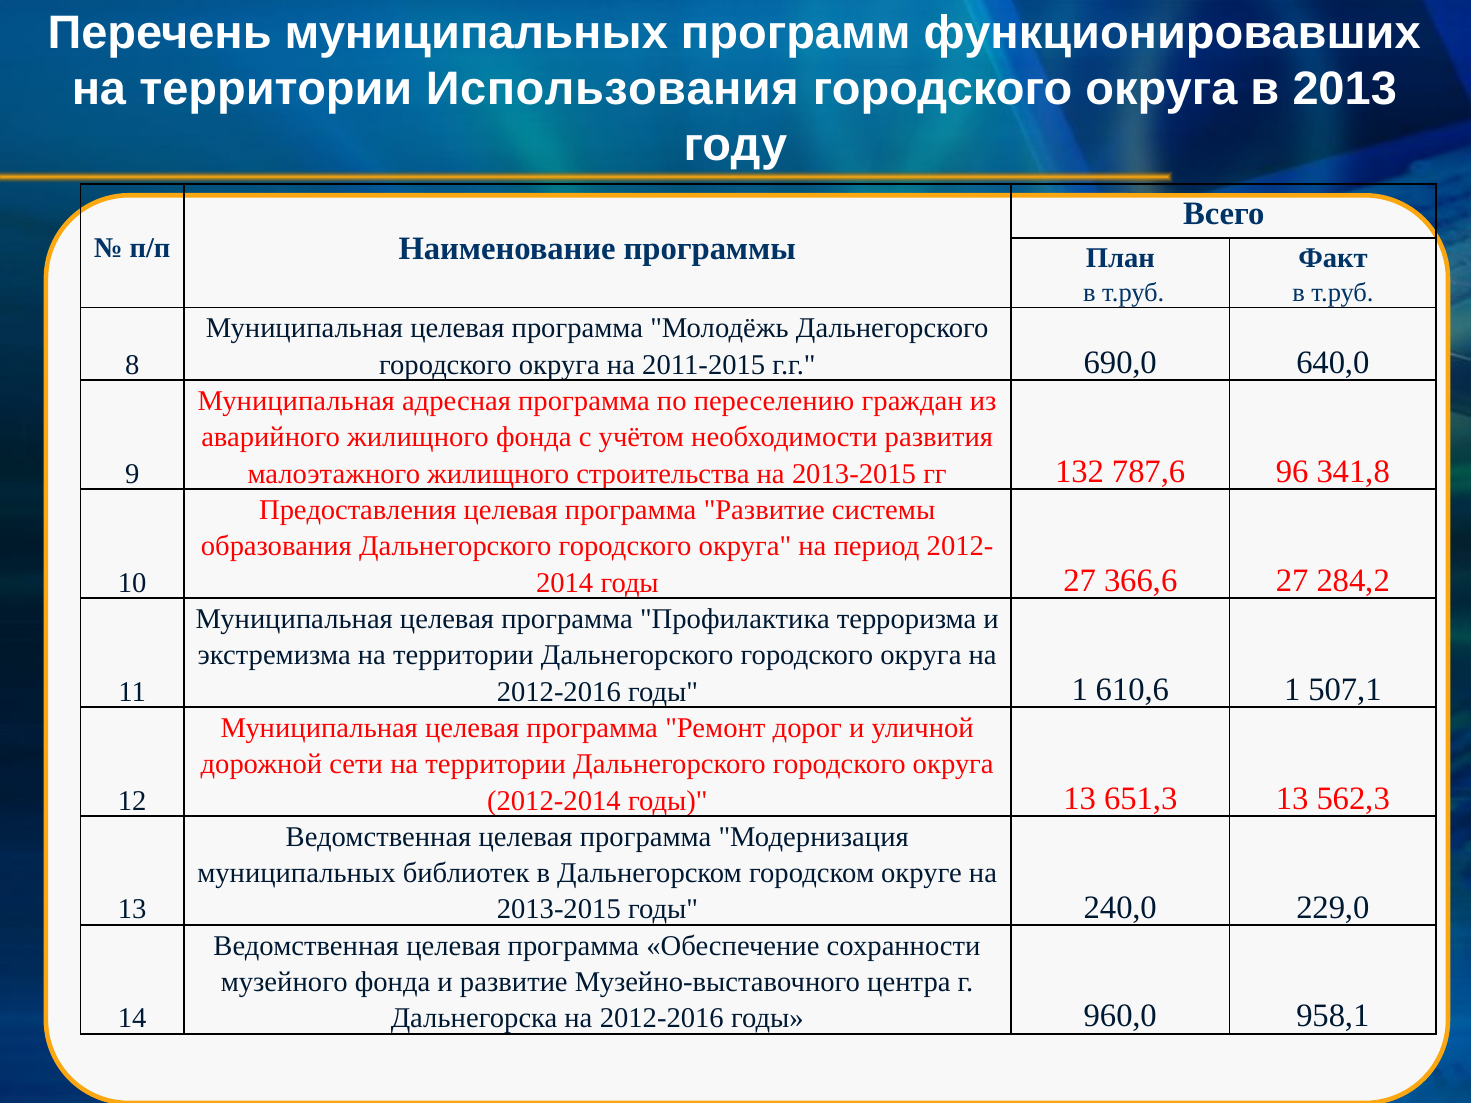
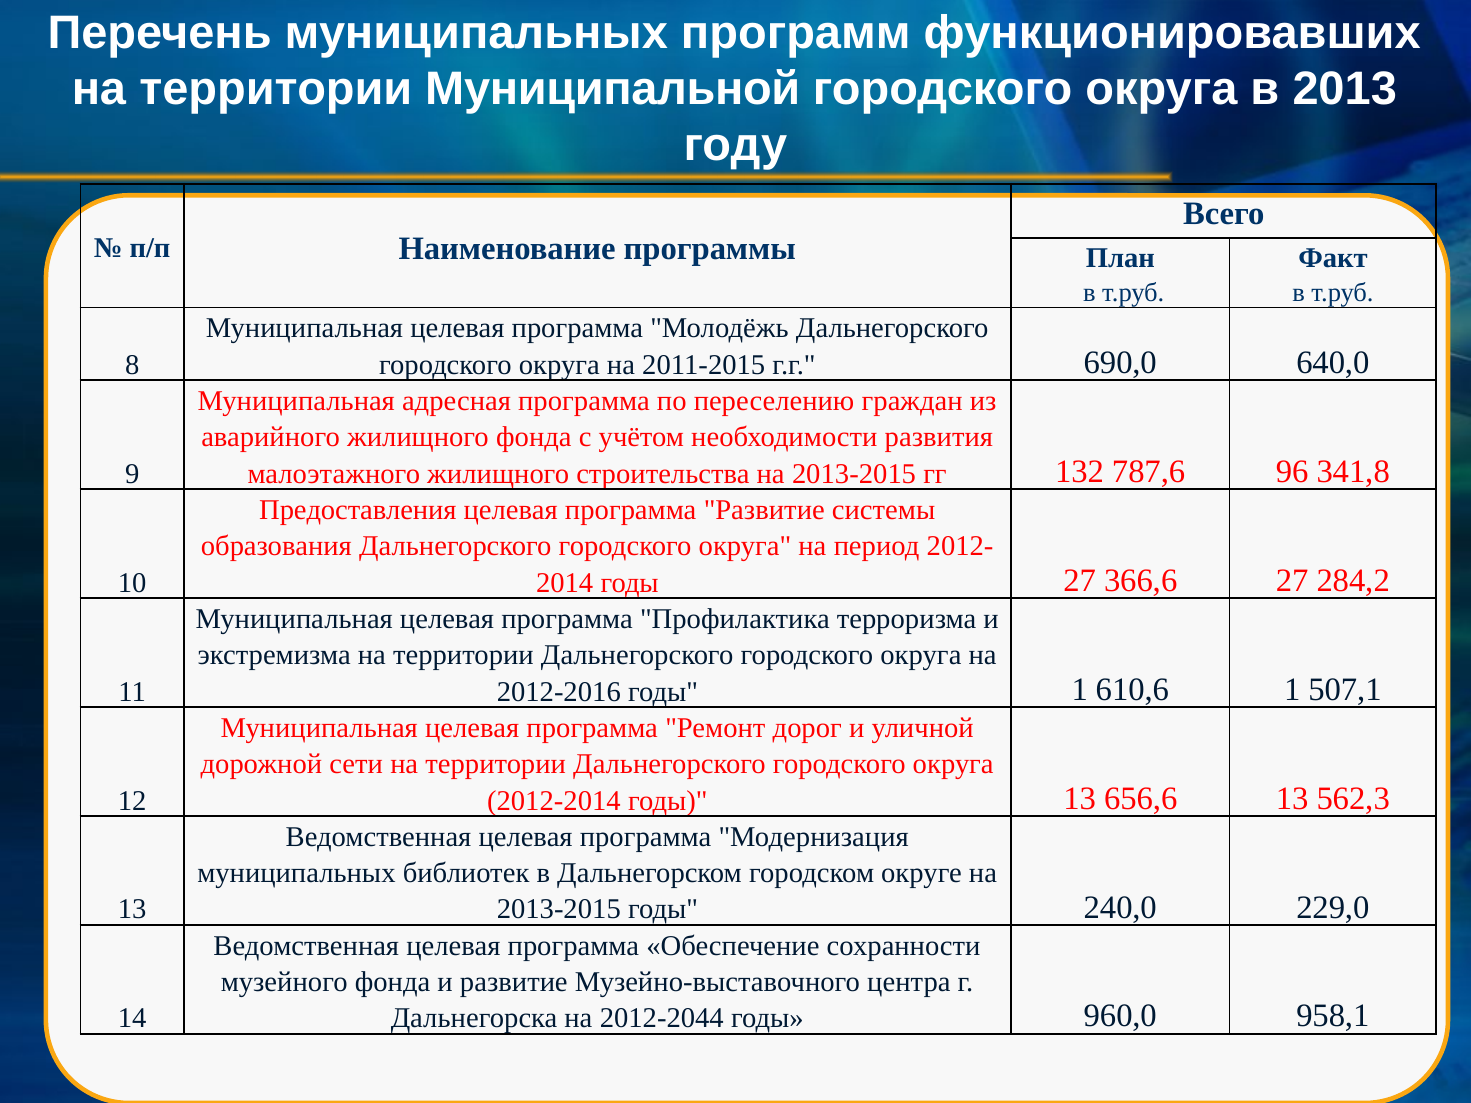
Использования: Использования -> Муниципальной (613, 89)
651,3: 651,3 -> 656,6 (1141, 798)
Дальнегорска на 2012-2016: 2012-2016 -> 2012-2044 (662, 1019)
